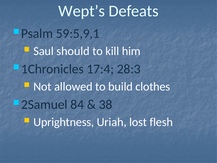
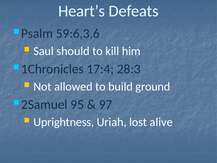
Wept’s: Wept’s -> Heart’s (82, 11)
59:5,9,1: 59:5,9,1 -> 59:6,3,6 (78, 33)
clothes: clothes -> ground (153, 86)
84: 84 -> 95 (77, 104)
38: 38 -> 97 (106, 104)
flesh: flesh -> alive (161, 122)
